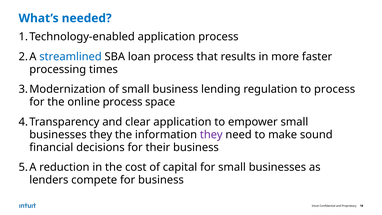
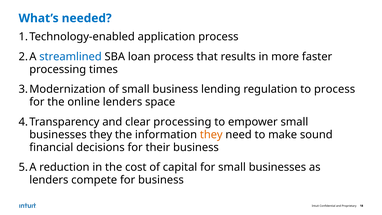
online process: process -> lenders (123, 102)
clear application: application -> processing (182, 122)
they colour: purple -> orange (211, 135)
